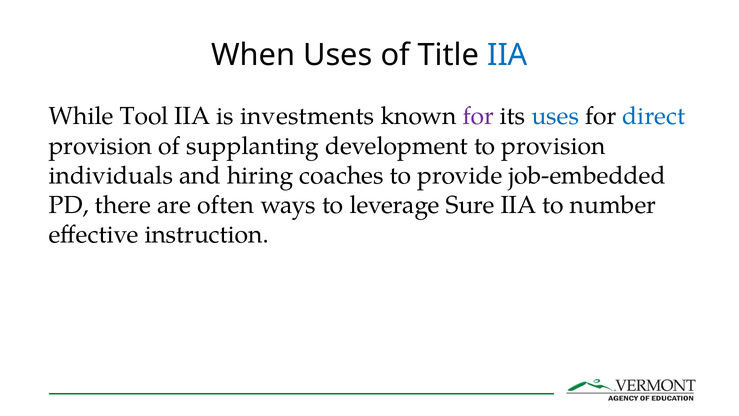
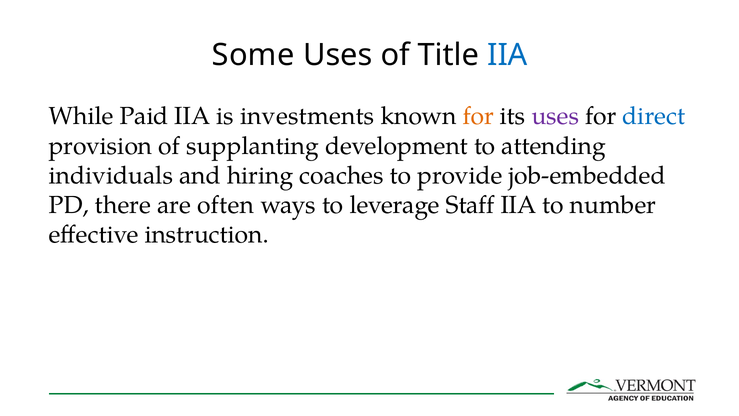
When: When -> Some (253, 55)
Tool: Tool -> Paid (144, 116)
for colour: purple -> orange (478, 116)
uses colour: blue -> purple (555, 116)
to provision: provision -> attending (554, 146)
Sure: Sure -> Staff (470, 205)
